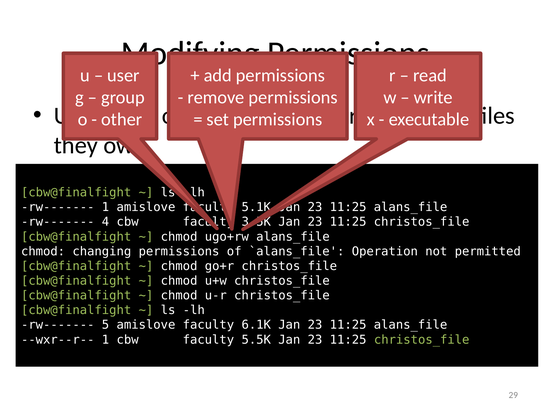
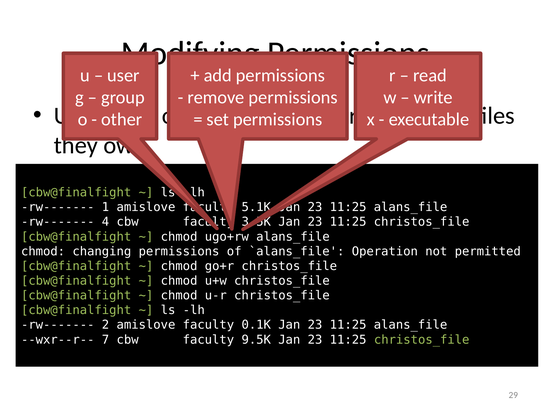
5: 5 -> 2 (105, 324)
6.1K: 6.1K -> 0.1K (256, 324)
--wxr--r-- 1: 1 -> 7 (105, 339)
5.5K: 5.5K -> 9.5K (256, 339)
